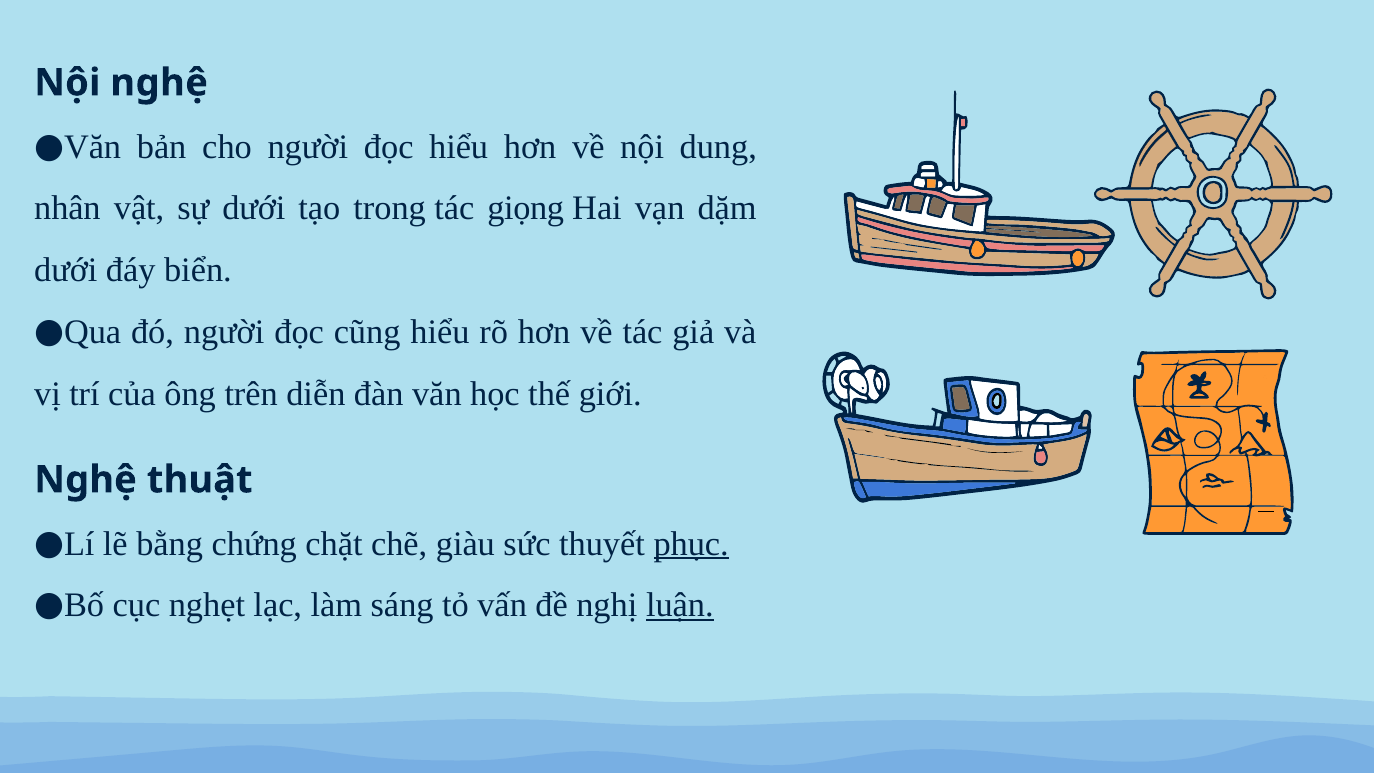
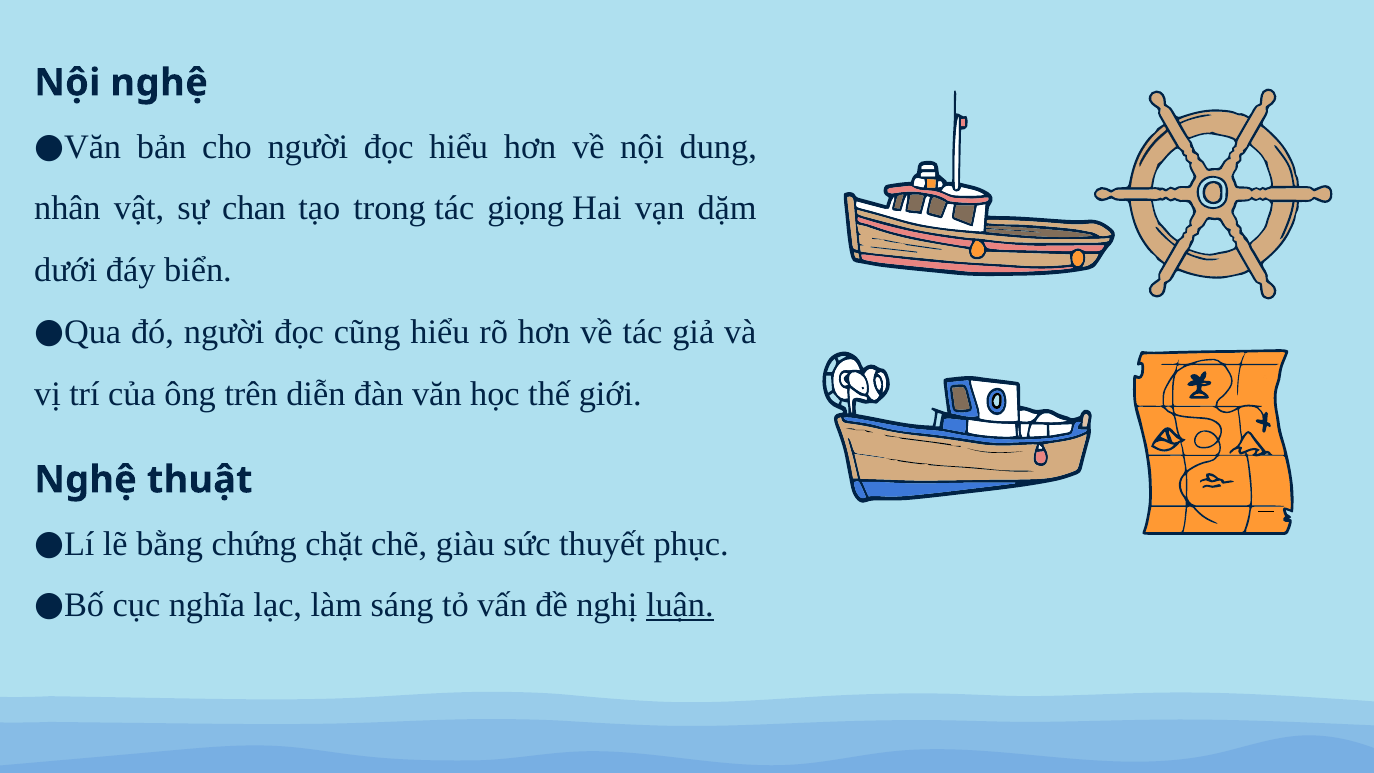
sự dưới: dưới -> chan (254, 209)
phục underline: present -> none (691, 544)
nghẹt: nghẹt -> nghĩa (207, 605)
